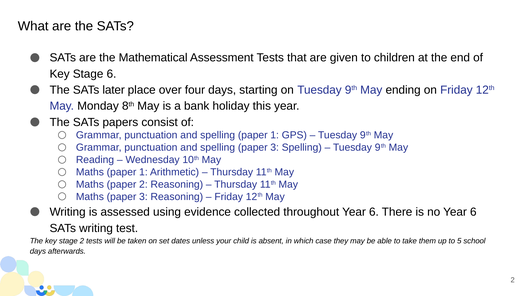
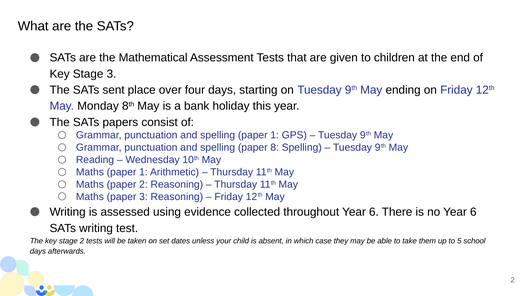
Stage 6: 6 -> 3 (111, 74)
later: later -> sent (114, 90)
spelling paper 3: 3 -> 8 (275, 148)
